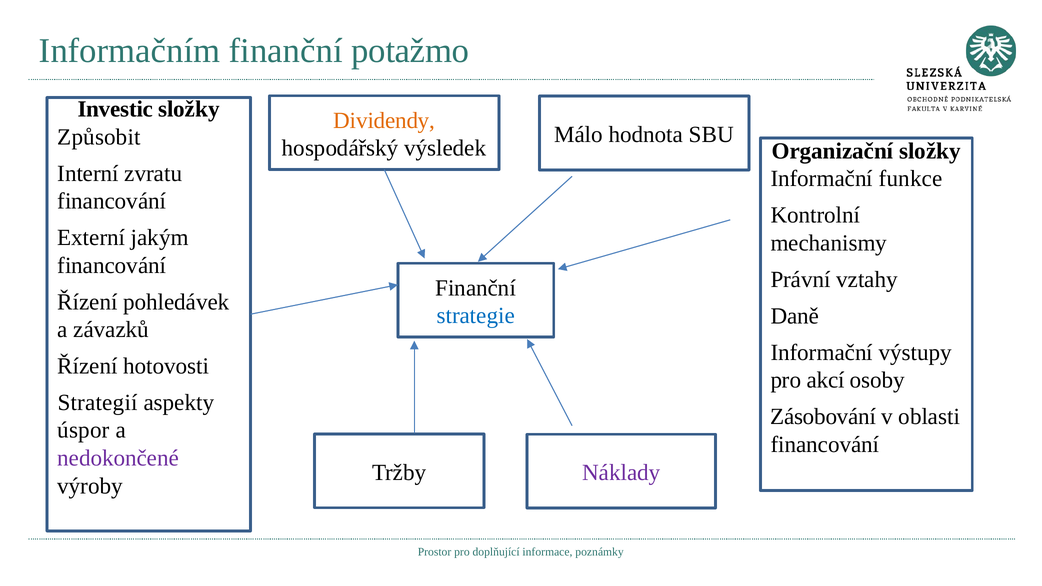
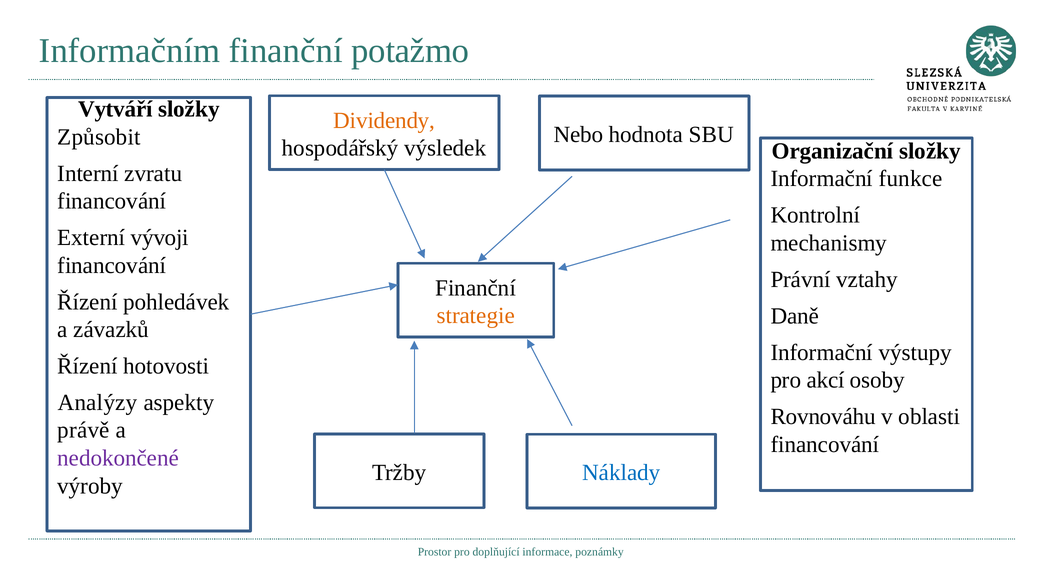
Investic: Investic -> Vytváří (115, 109)
Málo: Málo -> Nebo (579, 135)
jakým: jakým -> vývoji (160, 238)
strategie colour: blue -> orange (476, 316)
Strategií: Strategií -> Analýzy (98, 403)
Zásobování: Zásobování -> Rovnováhu (823, 417)
úspor: úspor -> právě (84, 430)
Náklady colour: purple -> blue (621, 473)
